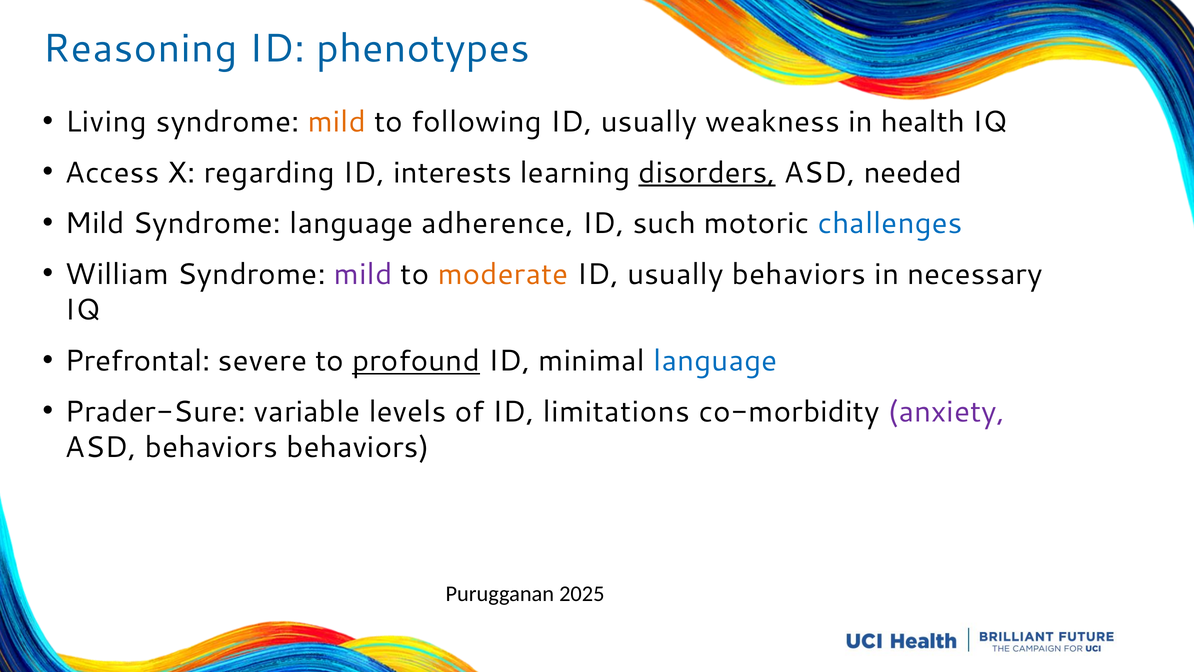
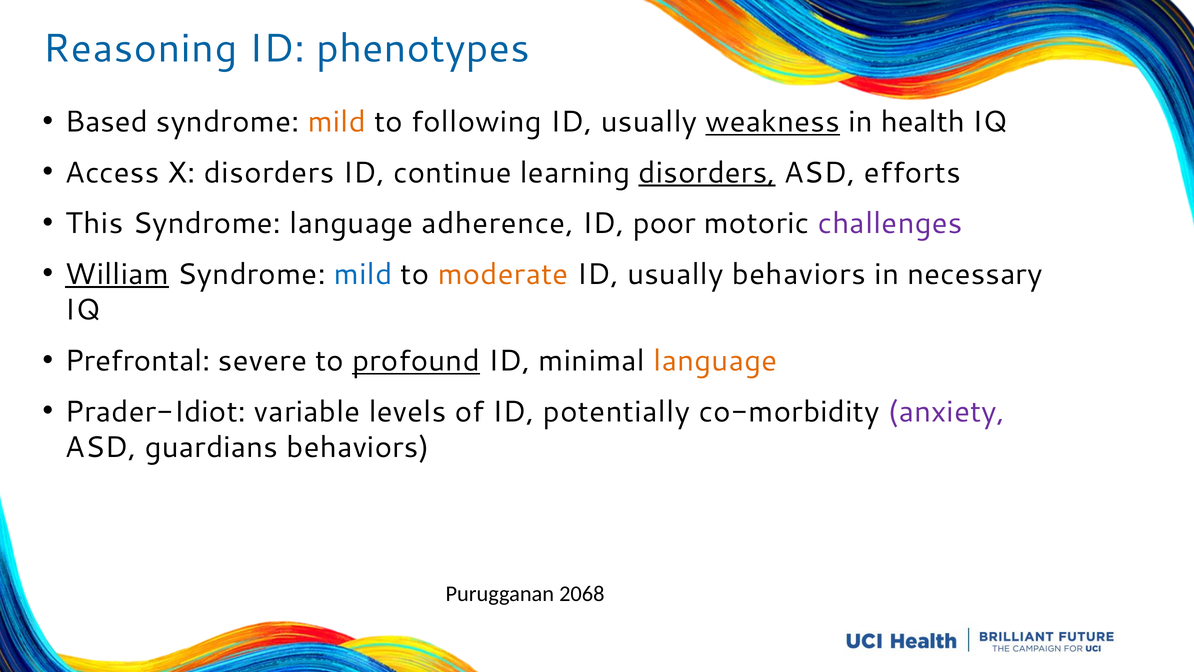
Living: Living -> Based (106, 122)
weakness underline: none -> present (773, 122)
X regarding: regarding -> disorders (269, 173)
interests: interests -> continue (452, 173)
needed: needed -> efforts (913, 173)
Mild: Mild -> This (95, 223)
such: such -> poor (664, 223)
challenges colour: blue -> purple (890, 223)
William underline: none -> present (117, 274)
mild colour: purple -> blue (363, 274)
language colour: blue -> orange (715, 361)
Prader-Sure: Prader-Sure -> Prader-Idiot (155, 411)
limitations: limitations -> potentially (616, 411)
ASD behaviors: behaviors -> guardians (211, 447)
2025: 2025 -> 2068 (582, 594)
